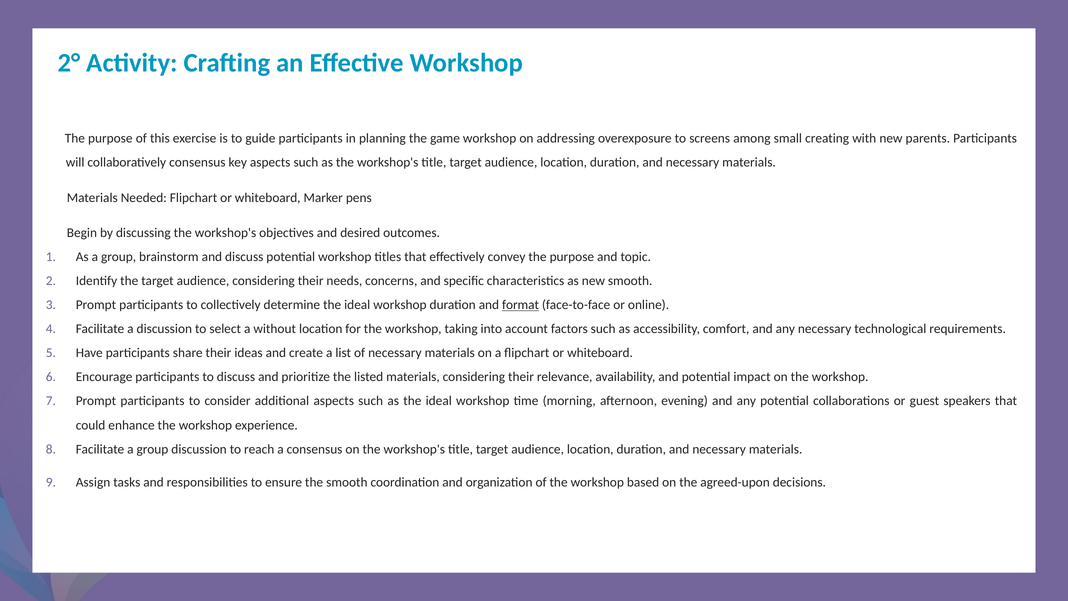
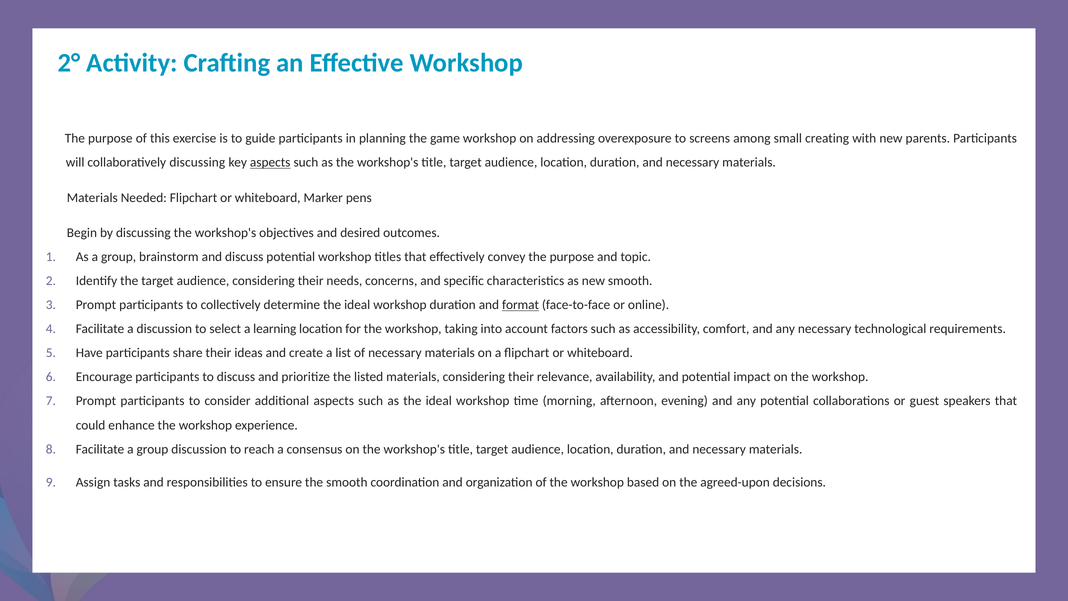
collaboratively consensus: consensus -> discussing (197, 162)
aspects underline: none -> present (270, 162)
without: without -> learning (275, 329)
